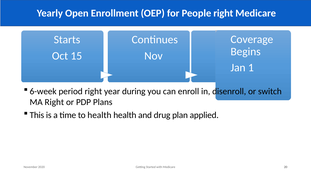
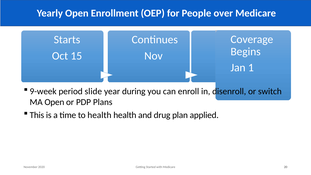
People right: right -> over (223, 13)
6-week: 6-week -> 9-week (43, 91)
period right: right -> slide (93, 91)
MA Right: Right -> Open (54, 102)
